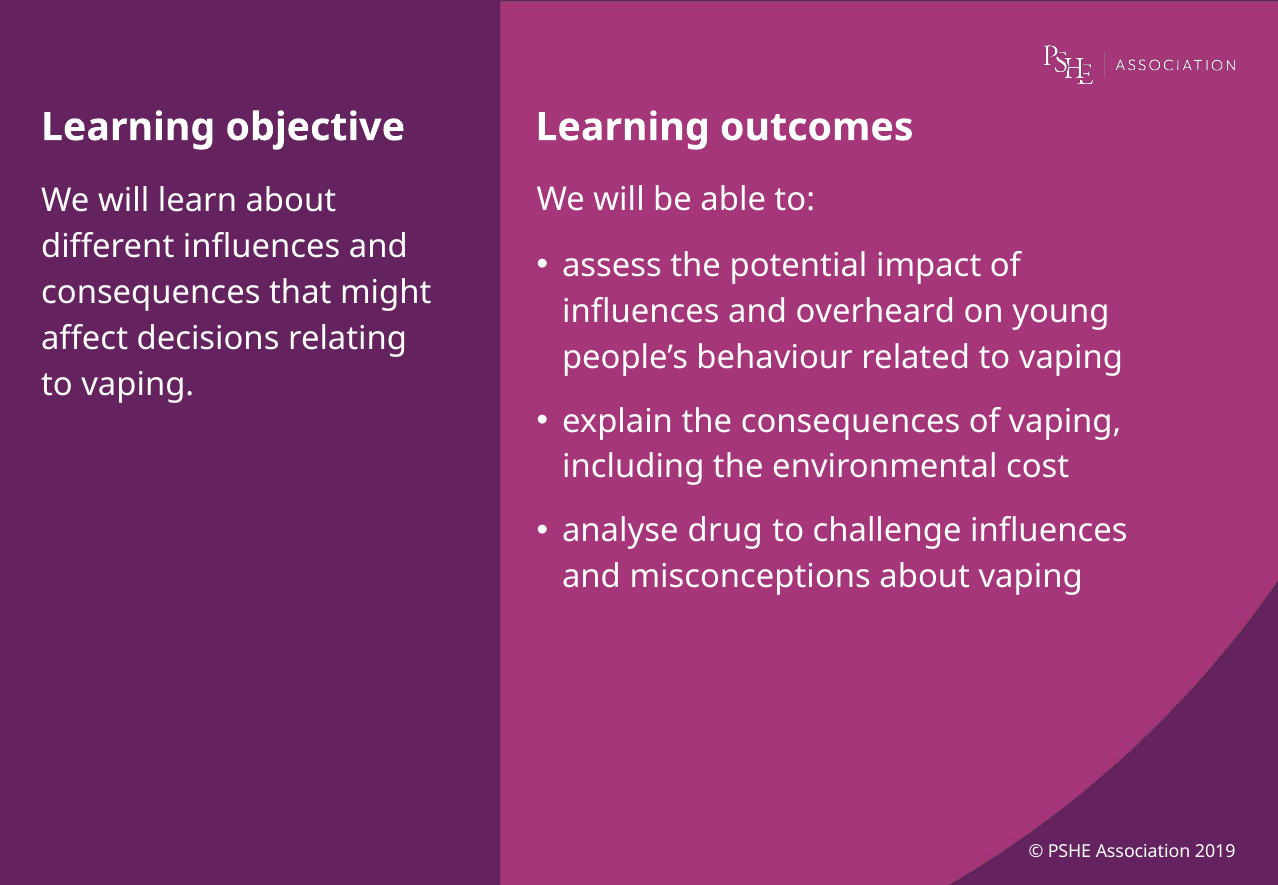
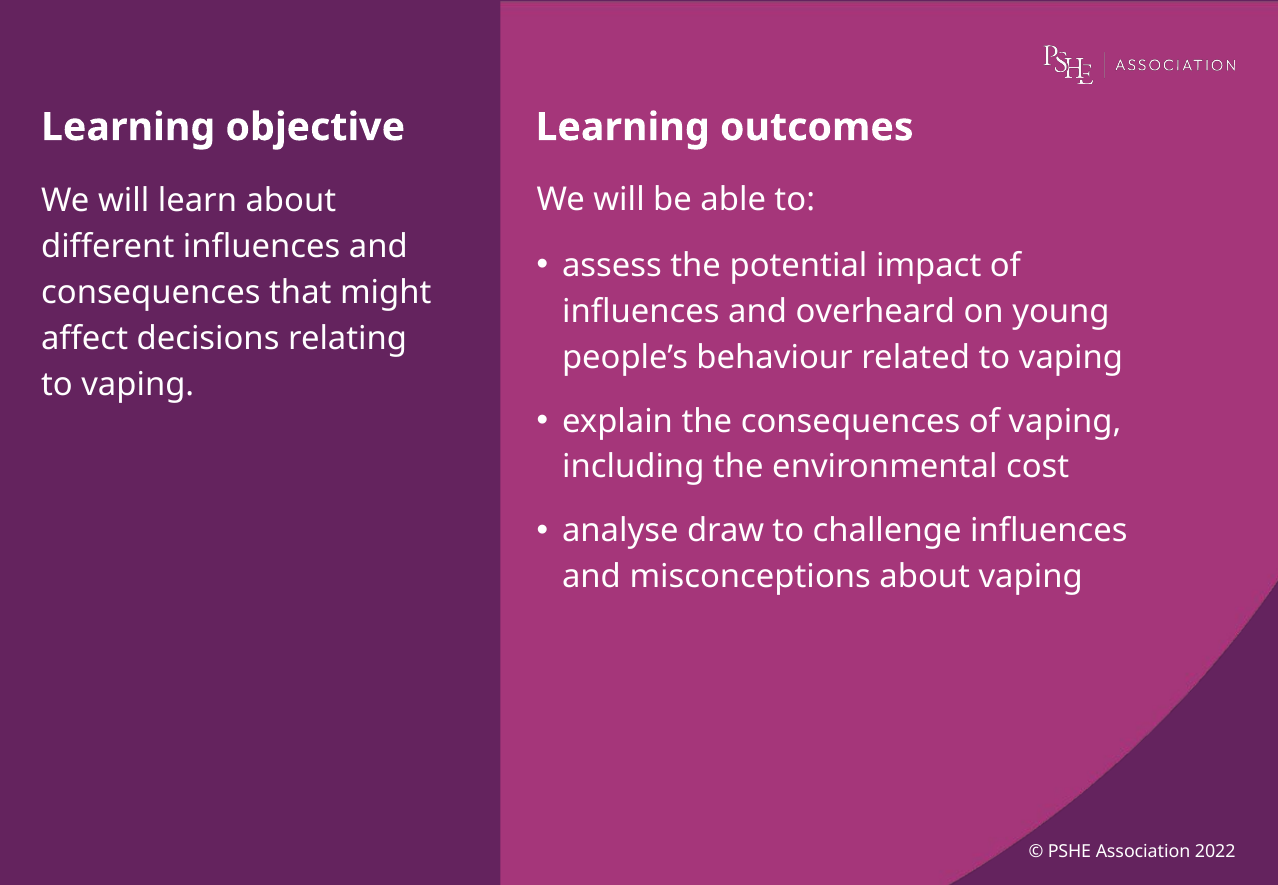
drug: drug -> draw (726, 531)
2019: 2019 -> 2022 (1215, 852)
